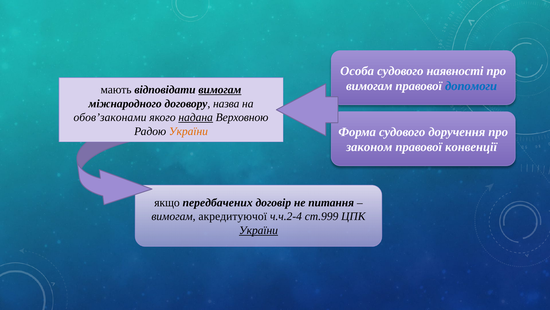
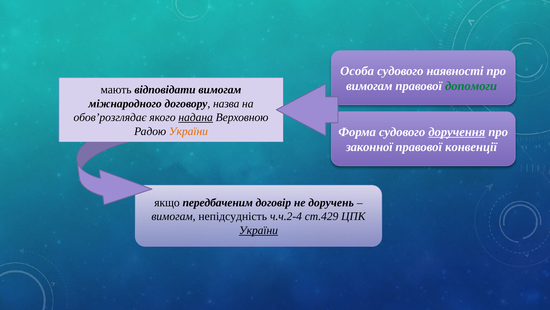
допомоги colour: blue -> green (471, 86)
вимогам underline: present -> none (220, 90)
обов’законами: обов’законами -> обов’розглядає (110, 117)
доручення underline: none -> present (457, 132)
законом: законом -> законної (369, 147)
передбачених: передбачених -> передбаченим (218, 202)
питання: питання -> доручень (331, 202)
акредитуючої: акредитуючої -> непідсудність (233, 216)
ст.999: ст.999 -> ст.429 (322, 216)
